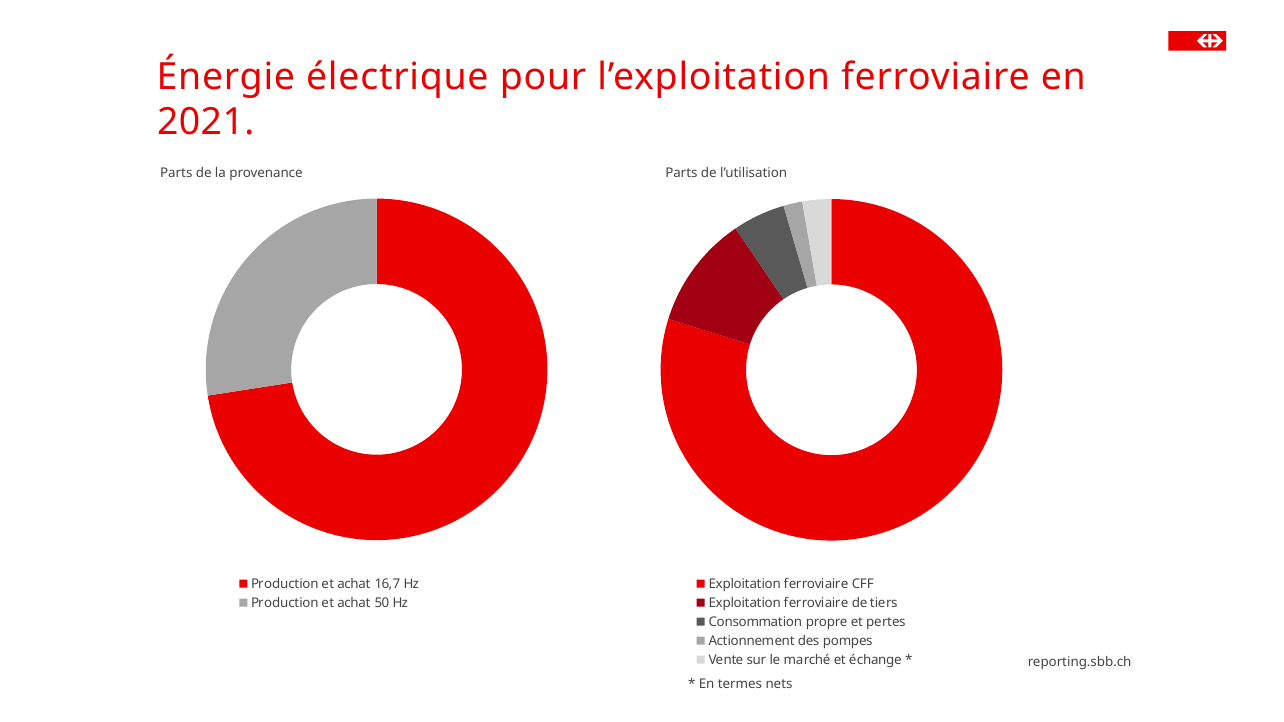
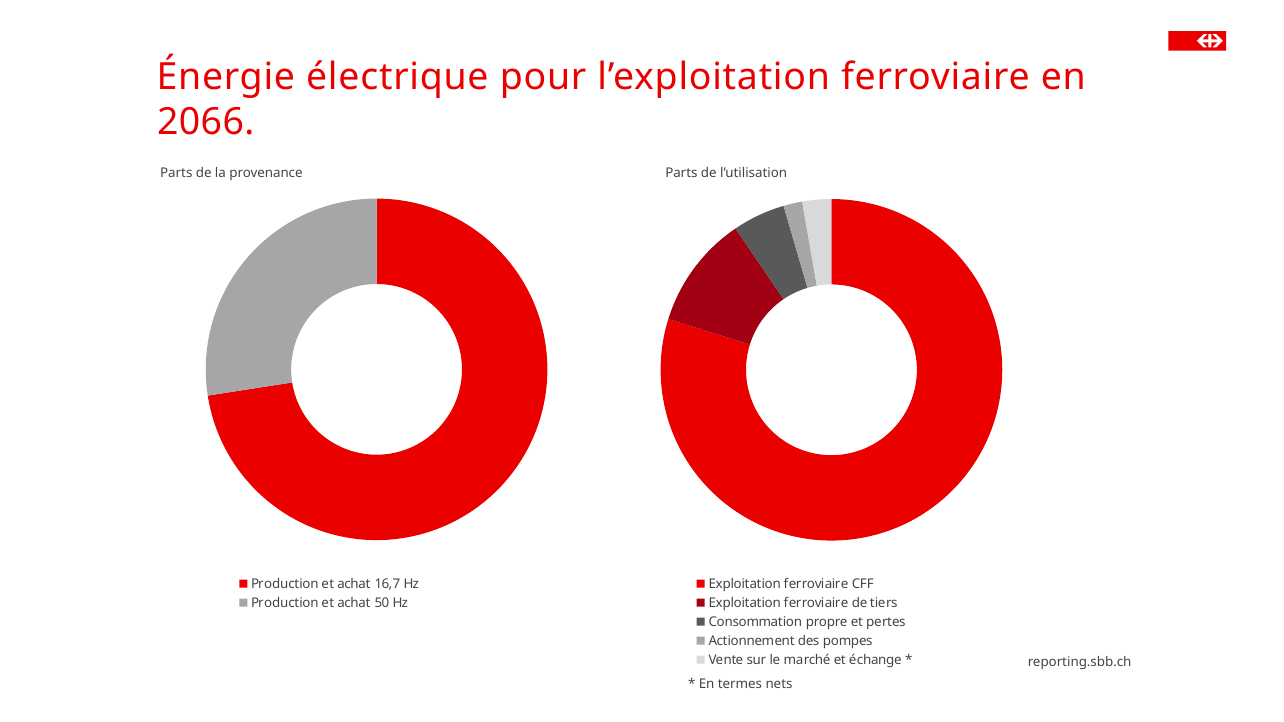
2021: 2021 -> 2066 (206, 122)
